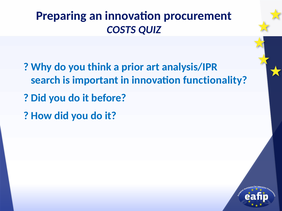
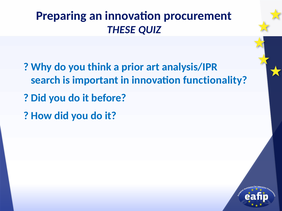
COSTS: COSTS -> THESE (121, 30)
